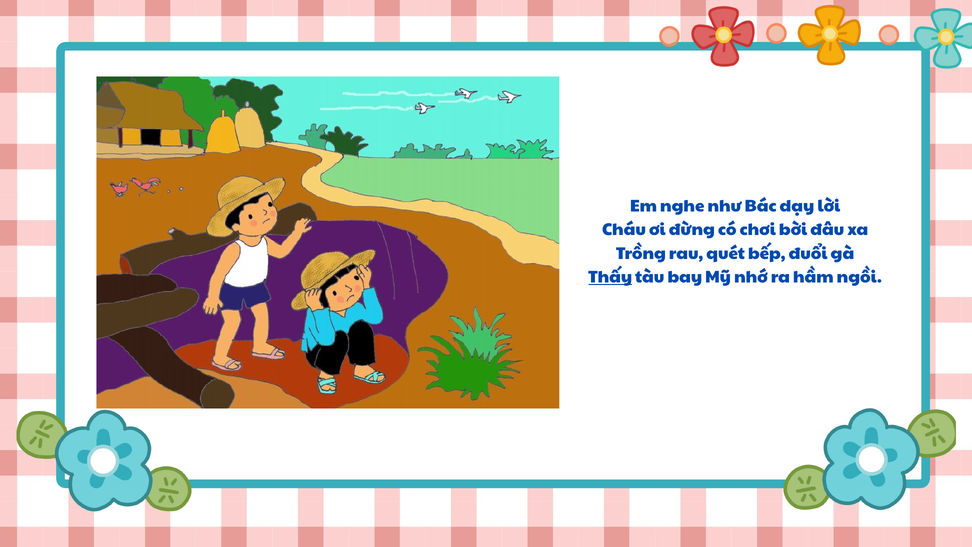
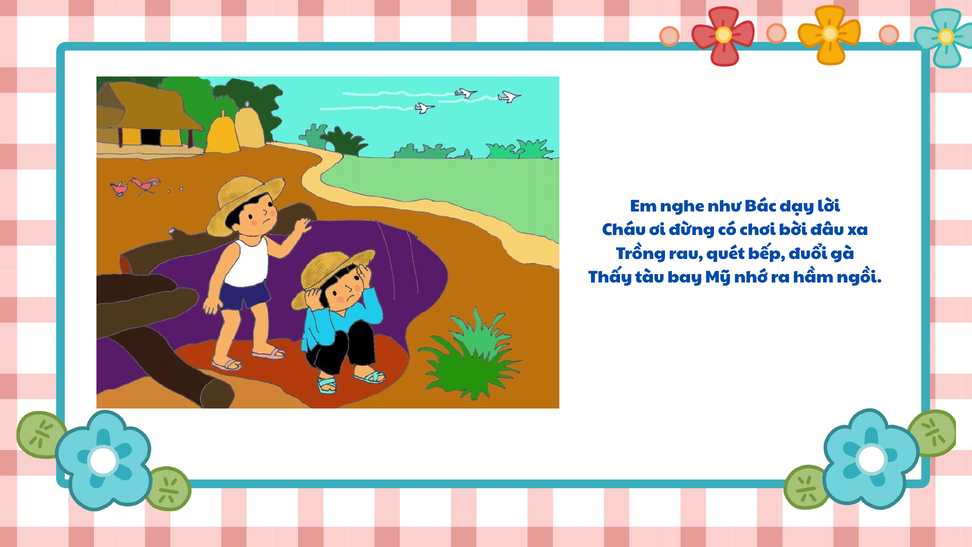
Thấy underline: present -> none (610, 277)
